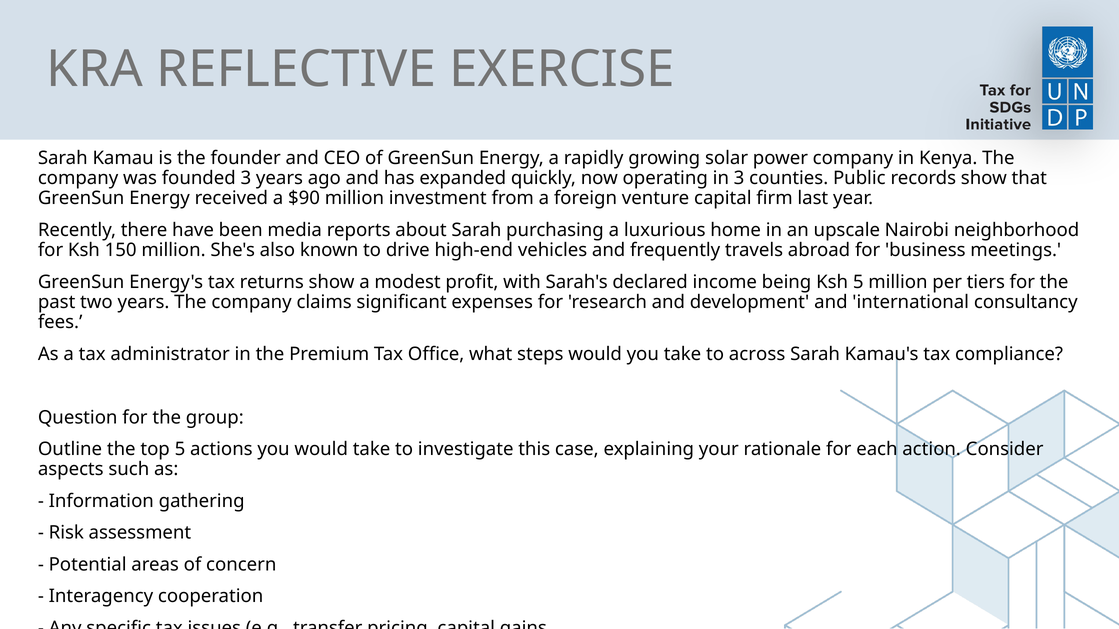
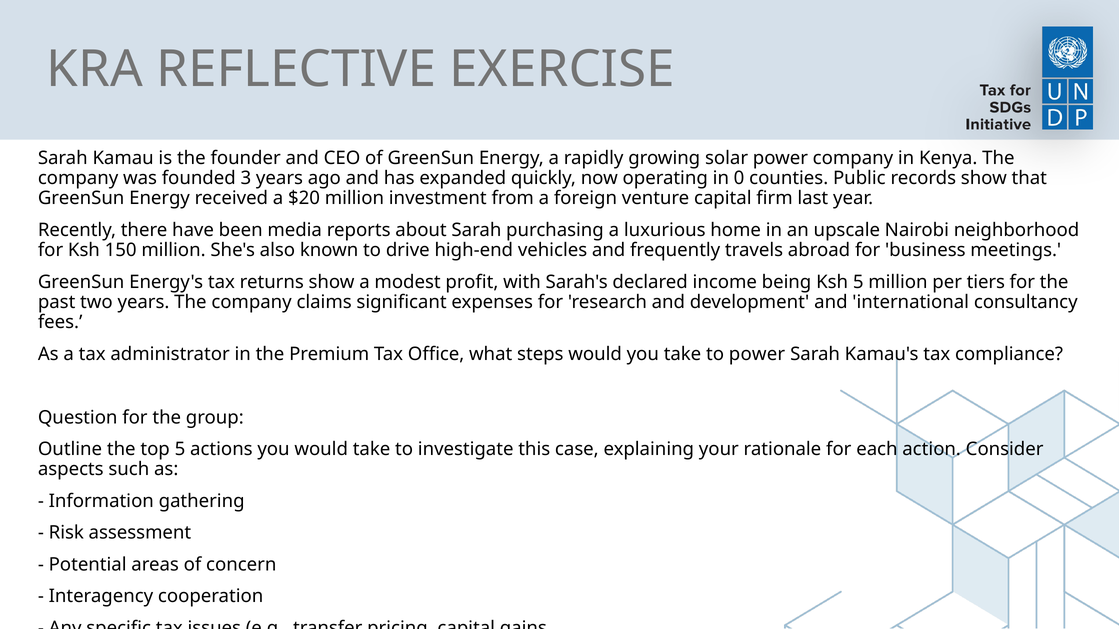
in 3: 3 -> 0 (739, 178)
$90: $90 -> $20 (304, 198)
to across: across -> power (757, 354)
